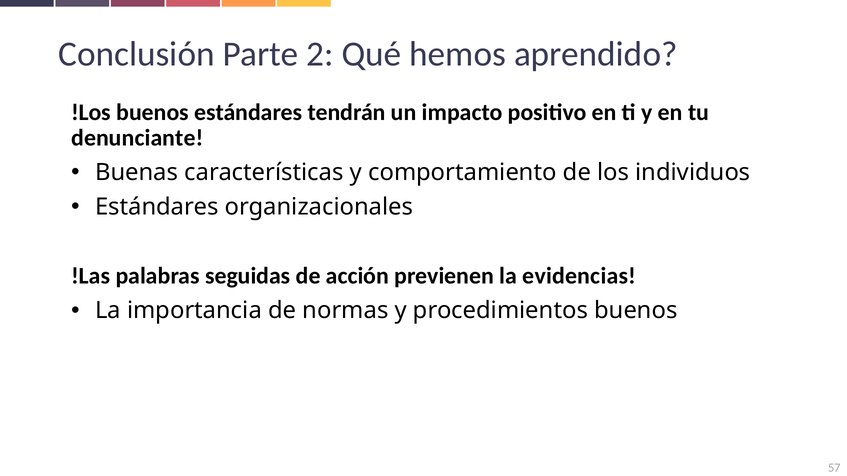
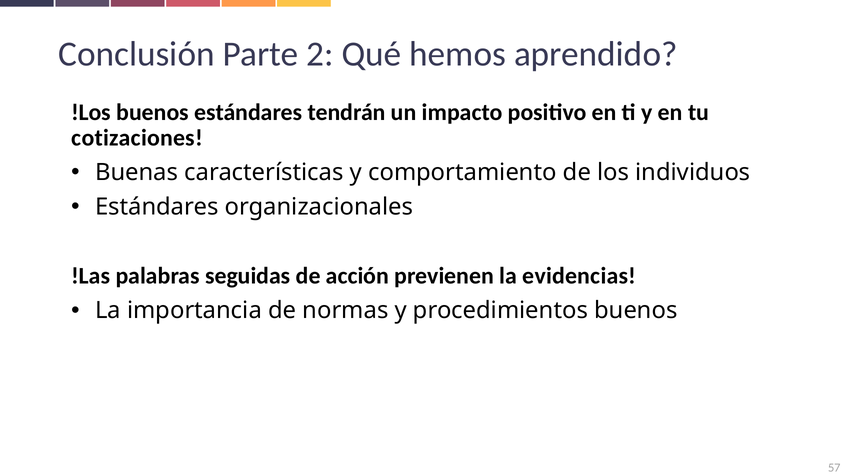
denunciante: denunciante -> cotizaciones (137, 138)
